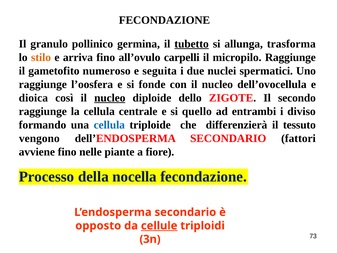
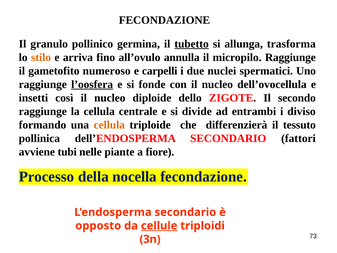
carpelli: carpelli -> annulla (182, 57)
seguita: seguita -> carpelli (160, 71)
l’oosfera underline: none -> present (92, 84)
dioica: dioica -> insetti (33, 98)
nucleo underline: present -> none (110, 98)
quello: quello -> divide (197, 111)
cellula colour: blue -> orange (109, 125)
vengono: vengono -> pollinica (39, 138)
avviene fino: fino -> tubi (67, 152)
